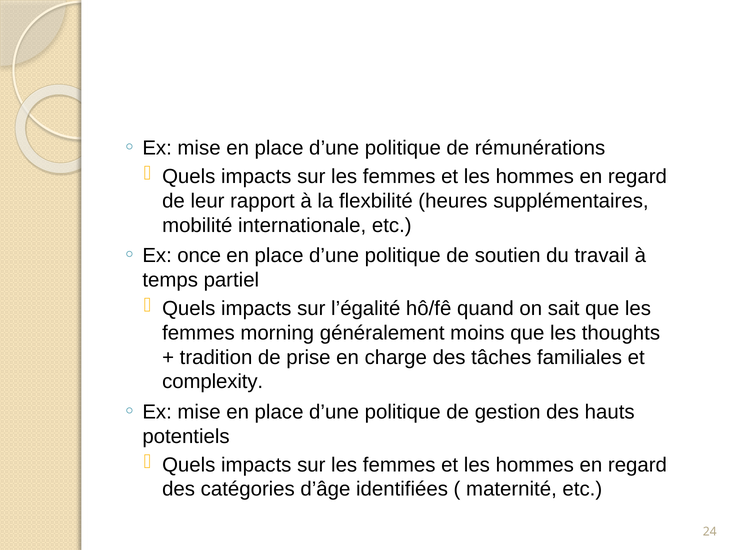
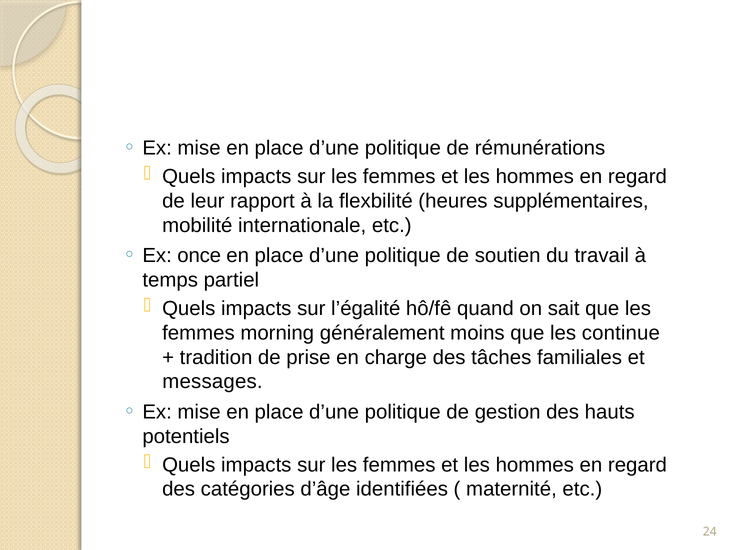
thoughts: thoughts -> continue (621, 333)
complexity: complexity -> messages (212, 382)
